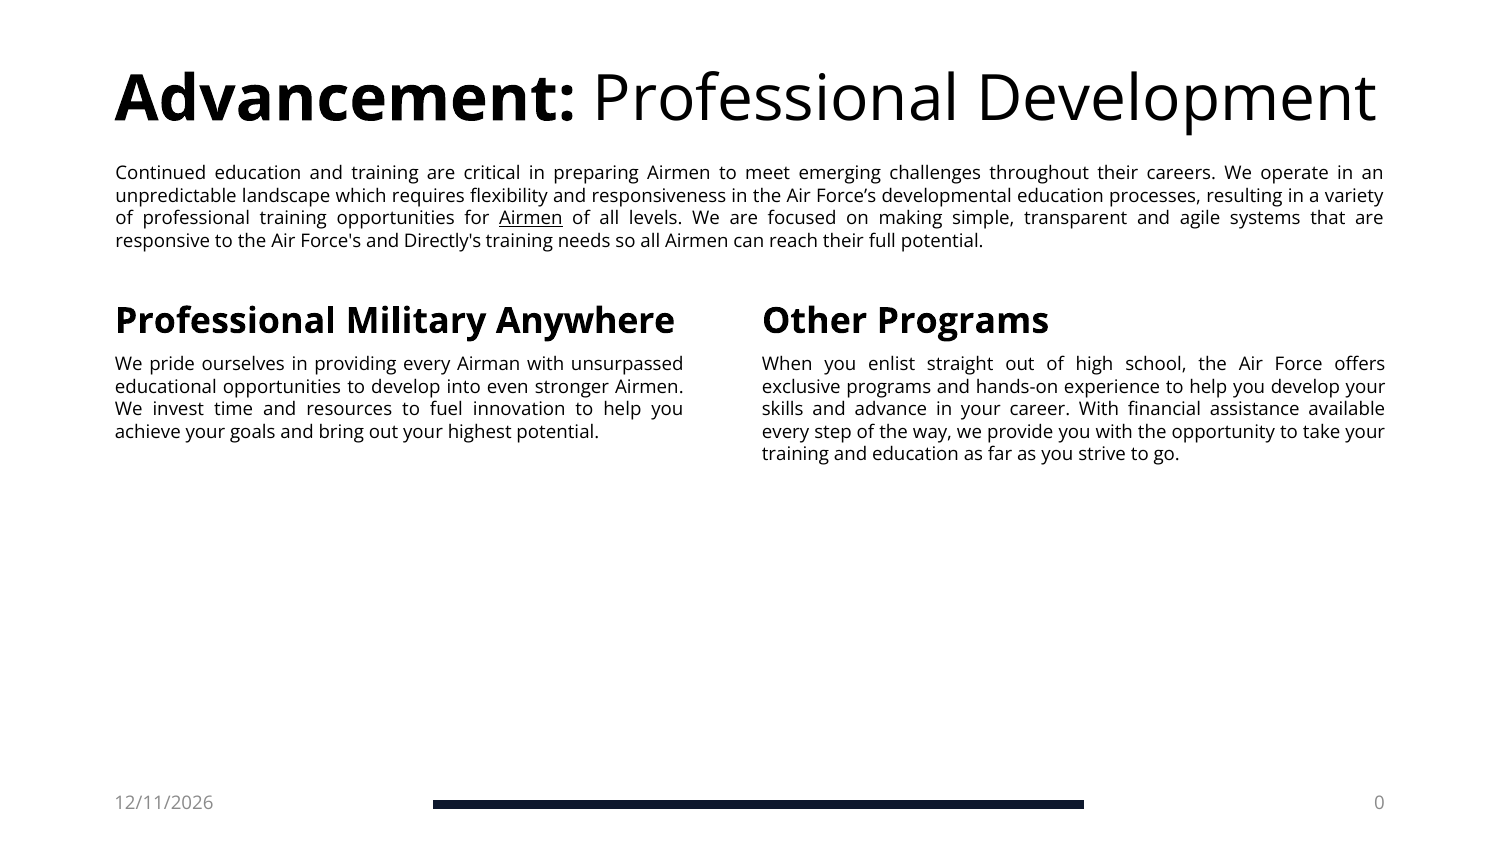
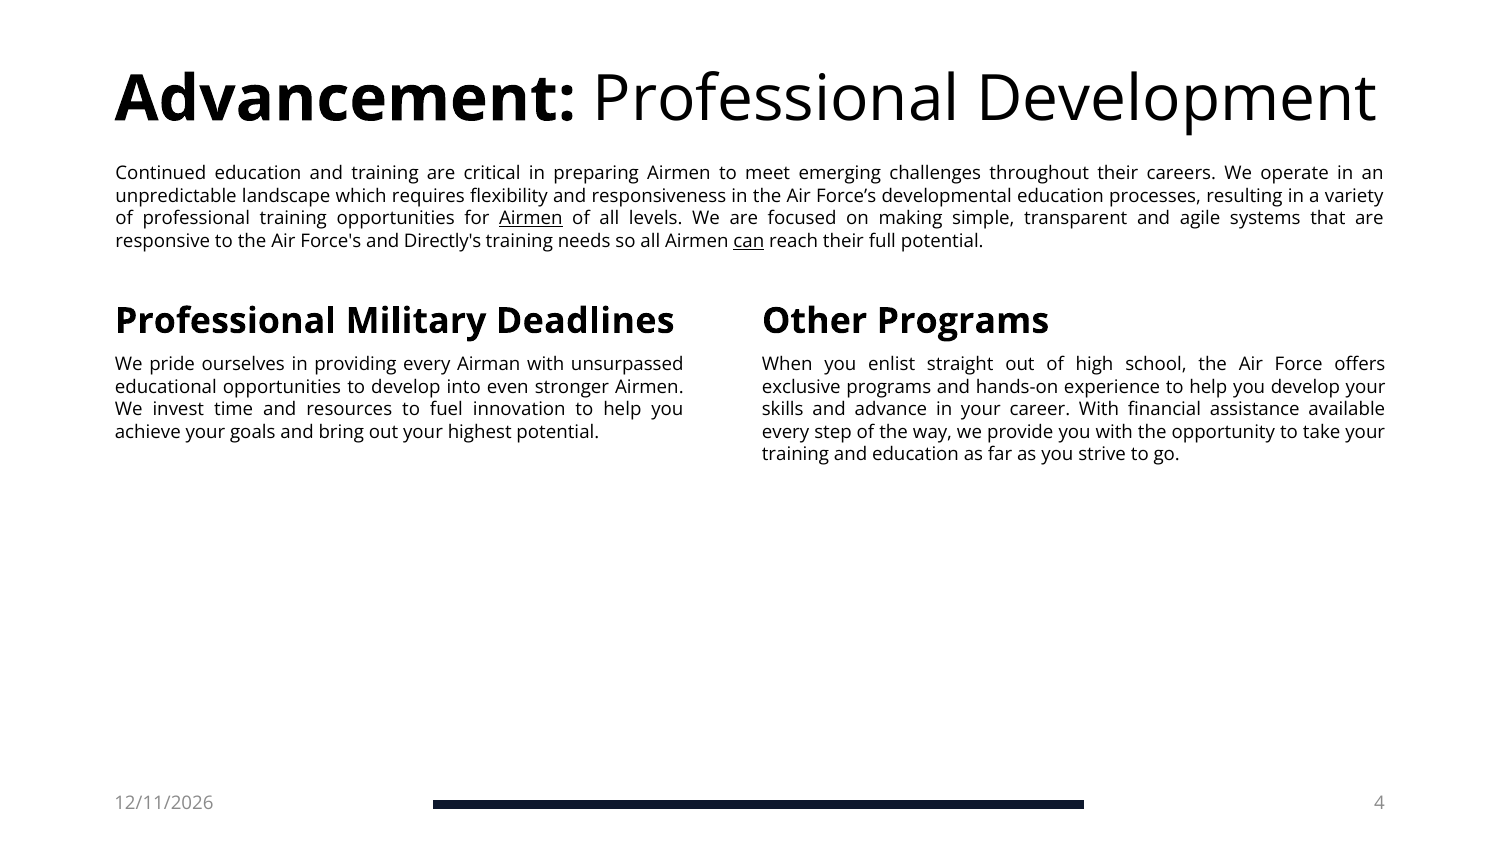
can underline: none -> present (749, 241)
Anywhere: Anywhere -> Deadlines (585, 321)
0: 0 -> 4 (1379, 804)
